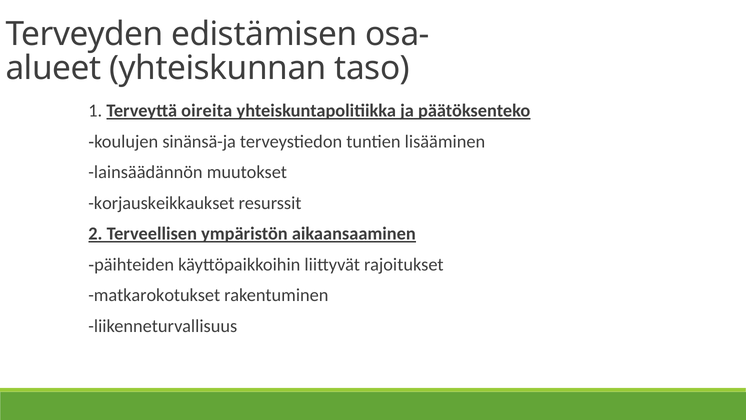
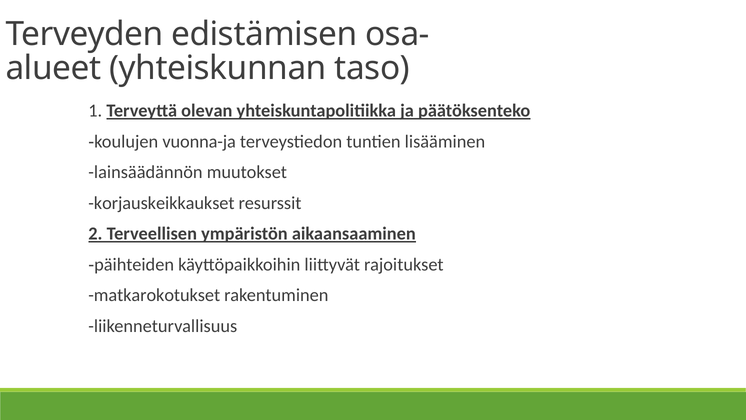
oireita: oireita -> olevan (207, 111)
sinänsä-ja: sinänsä-ja -> vuonna-ja (199, 142)
